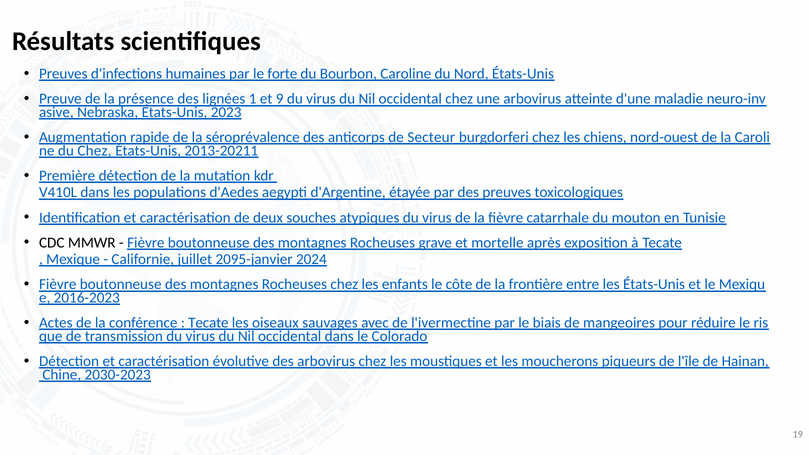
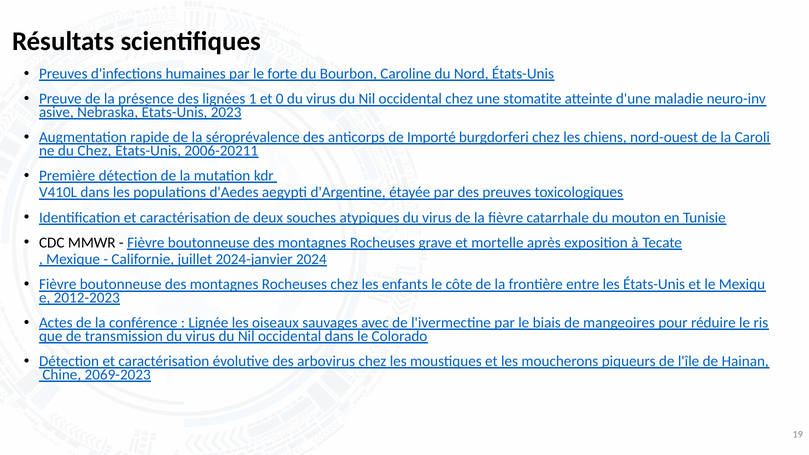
9: 9 -> 0 (280, 99)
une arbovirus: arbovirus -> stomatite (532, 99)
Secteur: Secteur -> Importé (431, 137)
2013-20211: 2013-20211 -> 2006-20211 (221, 151)
2095-janvier: 2095-janvier -> 2024-janvier (254, 259)
2016-2023: 2016-2023 -> 2012-2023 (87, 298)
Tecate: Tecate -> Lignée (208, 323)
2030-2023: 2030-2023 -> 2069-2023 (118, 375)
